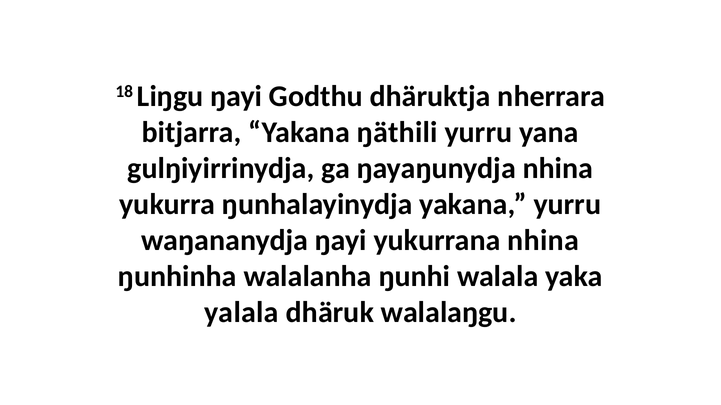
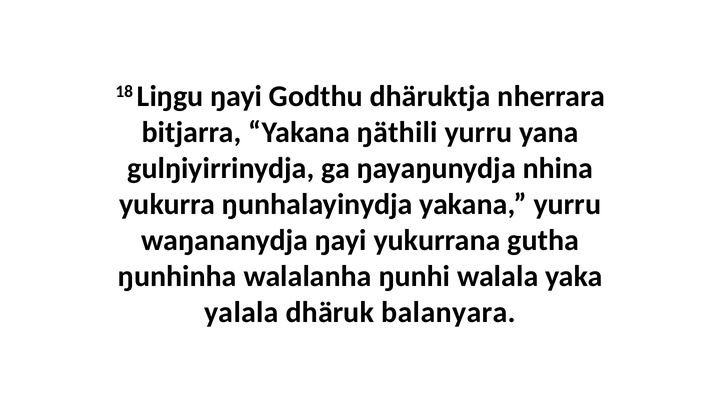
yukurrana nhina: nhina -> gutha (543, 241)
walalaŋgu: walalaŋgu -> balanyara (449, 313)
